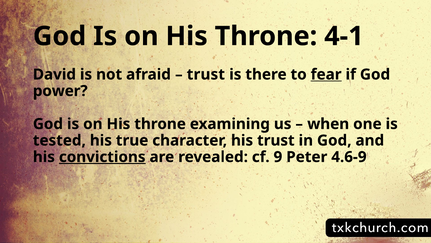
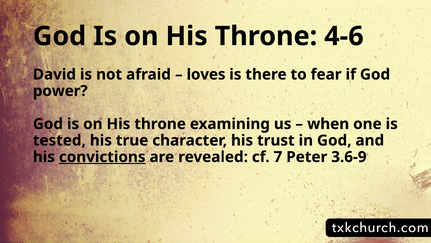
4-1: 4-1 -> 4-6 (344, 36)
trust: trust -> loves (206, 74)
fear underline: present -> none (326, 74)
9: 9 -> 7 (278, 157)
4.6-9: 4.6-9 -> 3.6-9 (349, 157)
